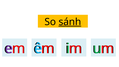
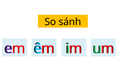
sánh underline: present -> none (70, 22)
